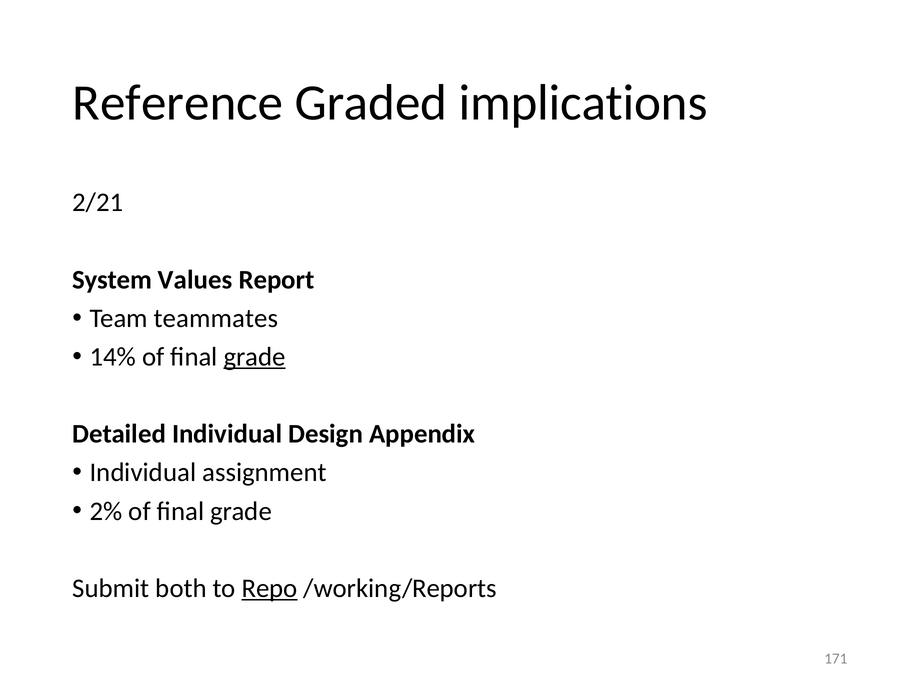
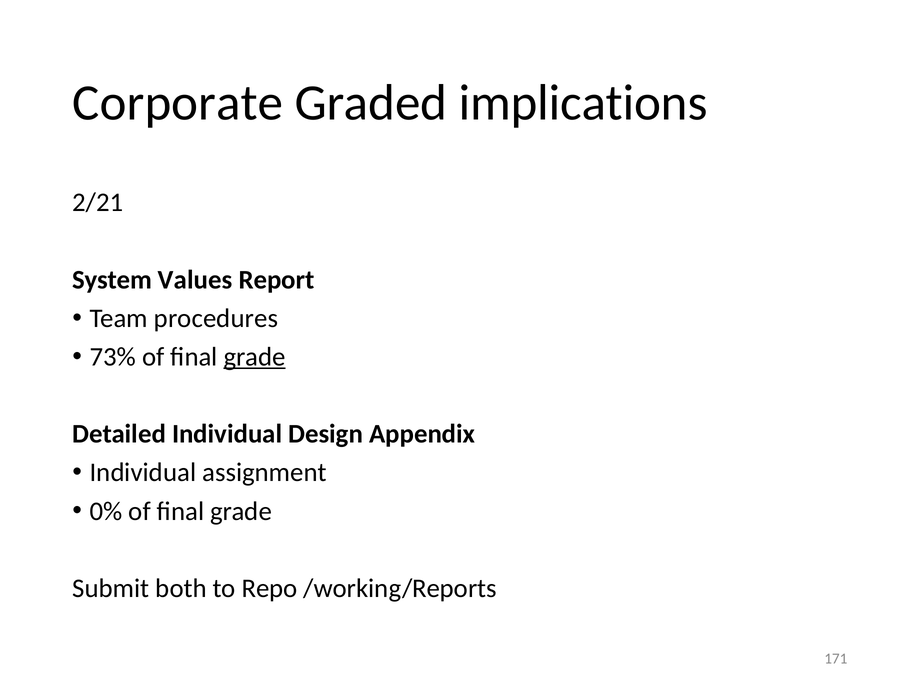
Reference: Reference -> Corporate (178, 103)
teammates: teammates -> procedures (216, 318)
14%: 14% -> 73% (113, 357)
2%: 2% -> 0% (106, 511)
Repo underline: present -> none (270, 588)
